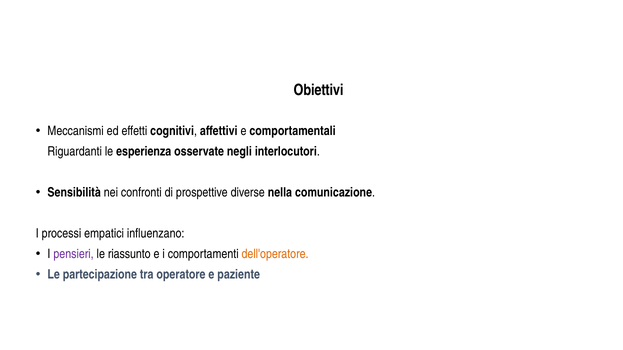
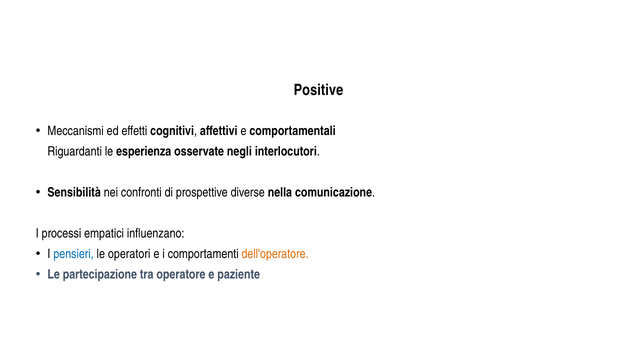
Obiettivi: Obiettivi -> Positive (318, 90)
pensieri colour: purple -> blue (74, 254)
riassunto: riassunto -> operatori (129, 254)
